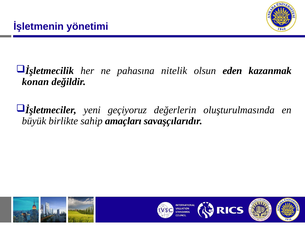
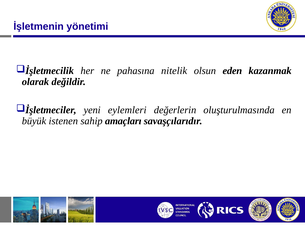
konan: konan -> olarak (35, 82)
geçiyoruz: geçiyoruz -> eylemleri (127, 110)
birlikte: birlikte -> istenen (63, 121)
